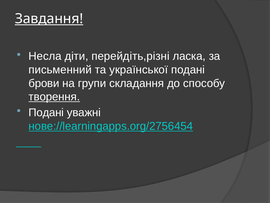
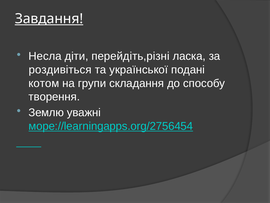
письменний: письменний -> роздивіться (60, 70)
брови: брови -> котом (44, 83)
творення underline: present -> none (54, 97)
Подані: Подані -> Землю (46, 112)
нове://learningapps.org/2756454: нове://learningapps.org/2756454 -> море://learningapps.org/2756454 (111, 126)
